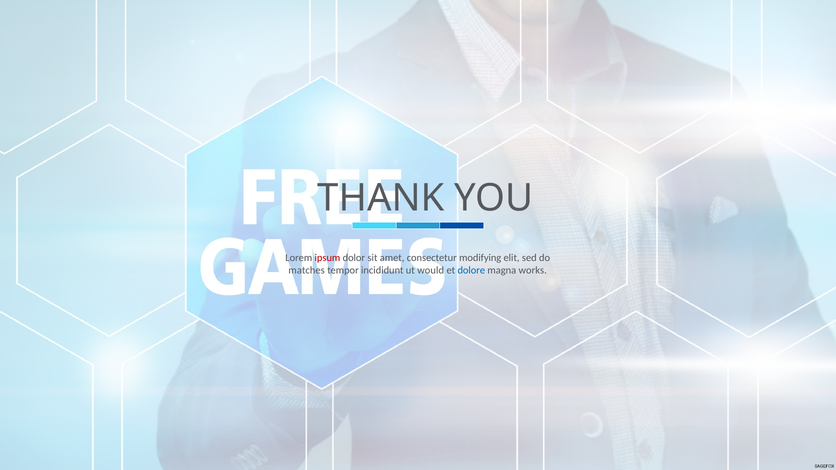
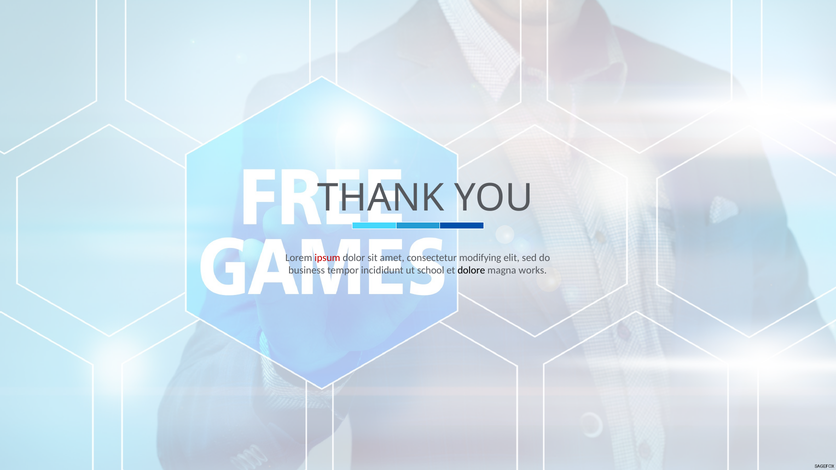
matches: matches -> business (307, 271)
would: would -> school (431, 271)
dolore colour: blue -> black (471, 271)
